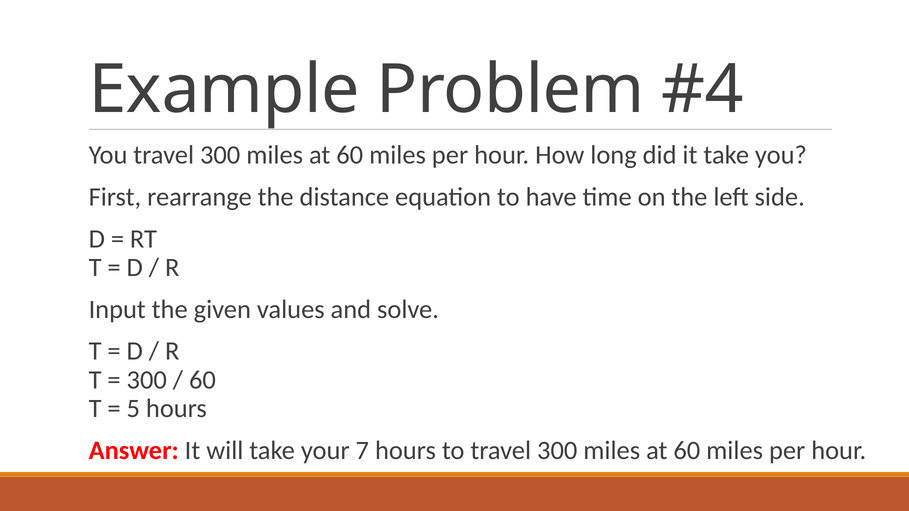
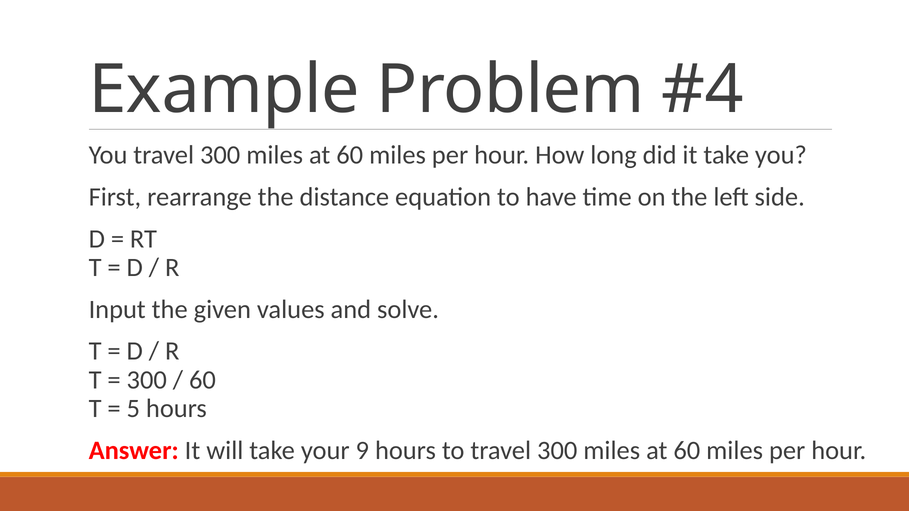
7: 7 -> 9 (362, 451)
